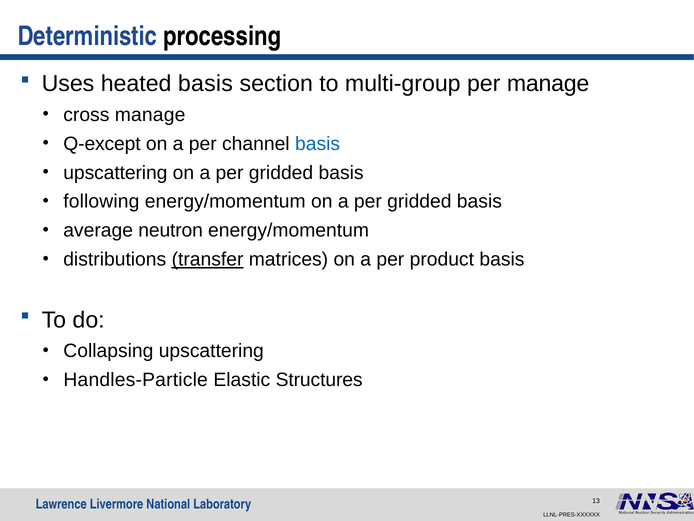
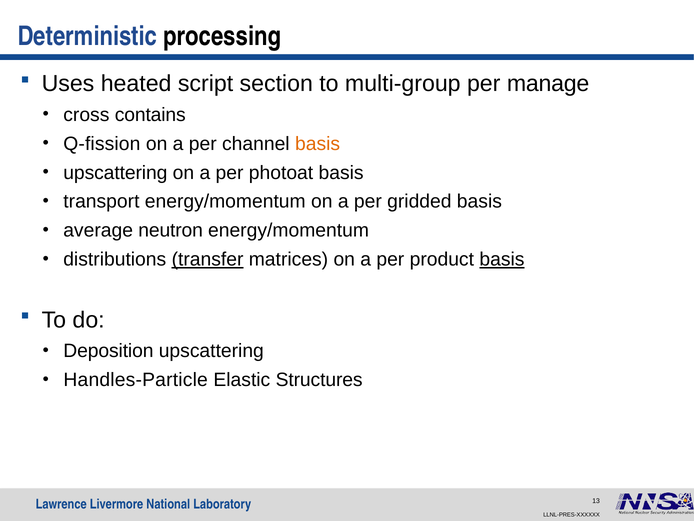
heated basis: basis -> script (206, 84)
cross manage: manage -> contains (150, 115)
Q-except: Q-except -> Q-fission (102, 144)
basis colour: blue -> orange (318, 144)
gridded: gridded -> photoat (281, 172)
following: following -> transport (101, 201)
basis underline: none -> present (502, 259)
Collapsing: Collapsing -> Deposition (108, 351)
